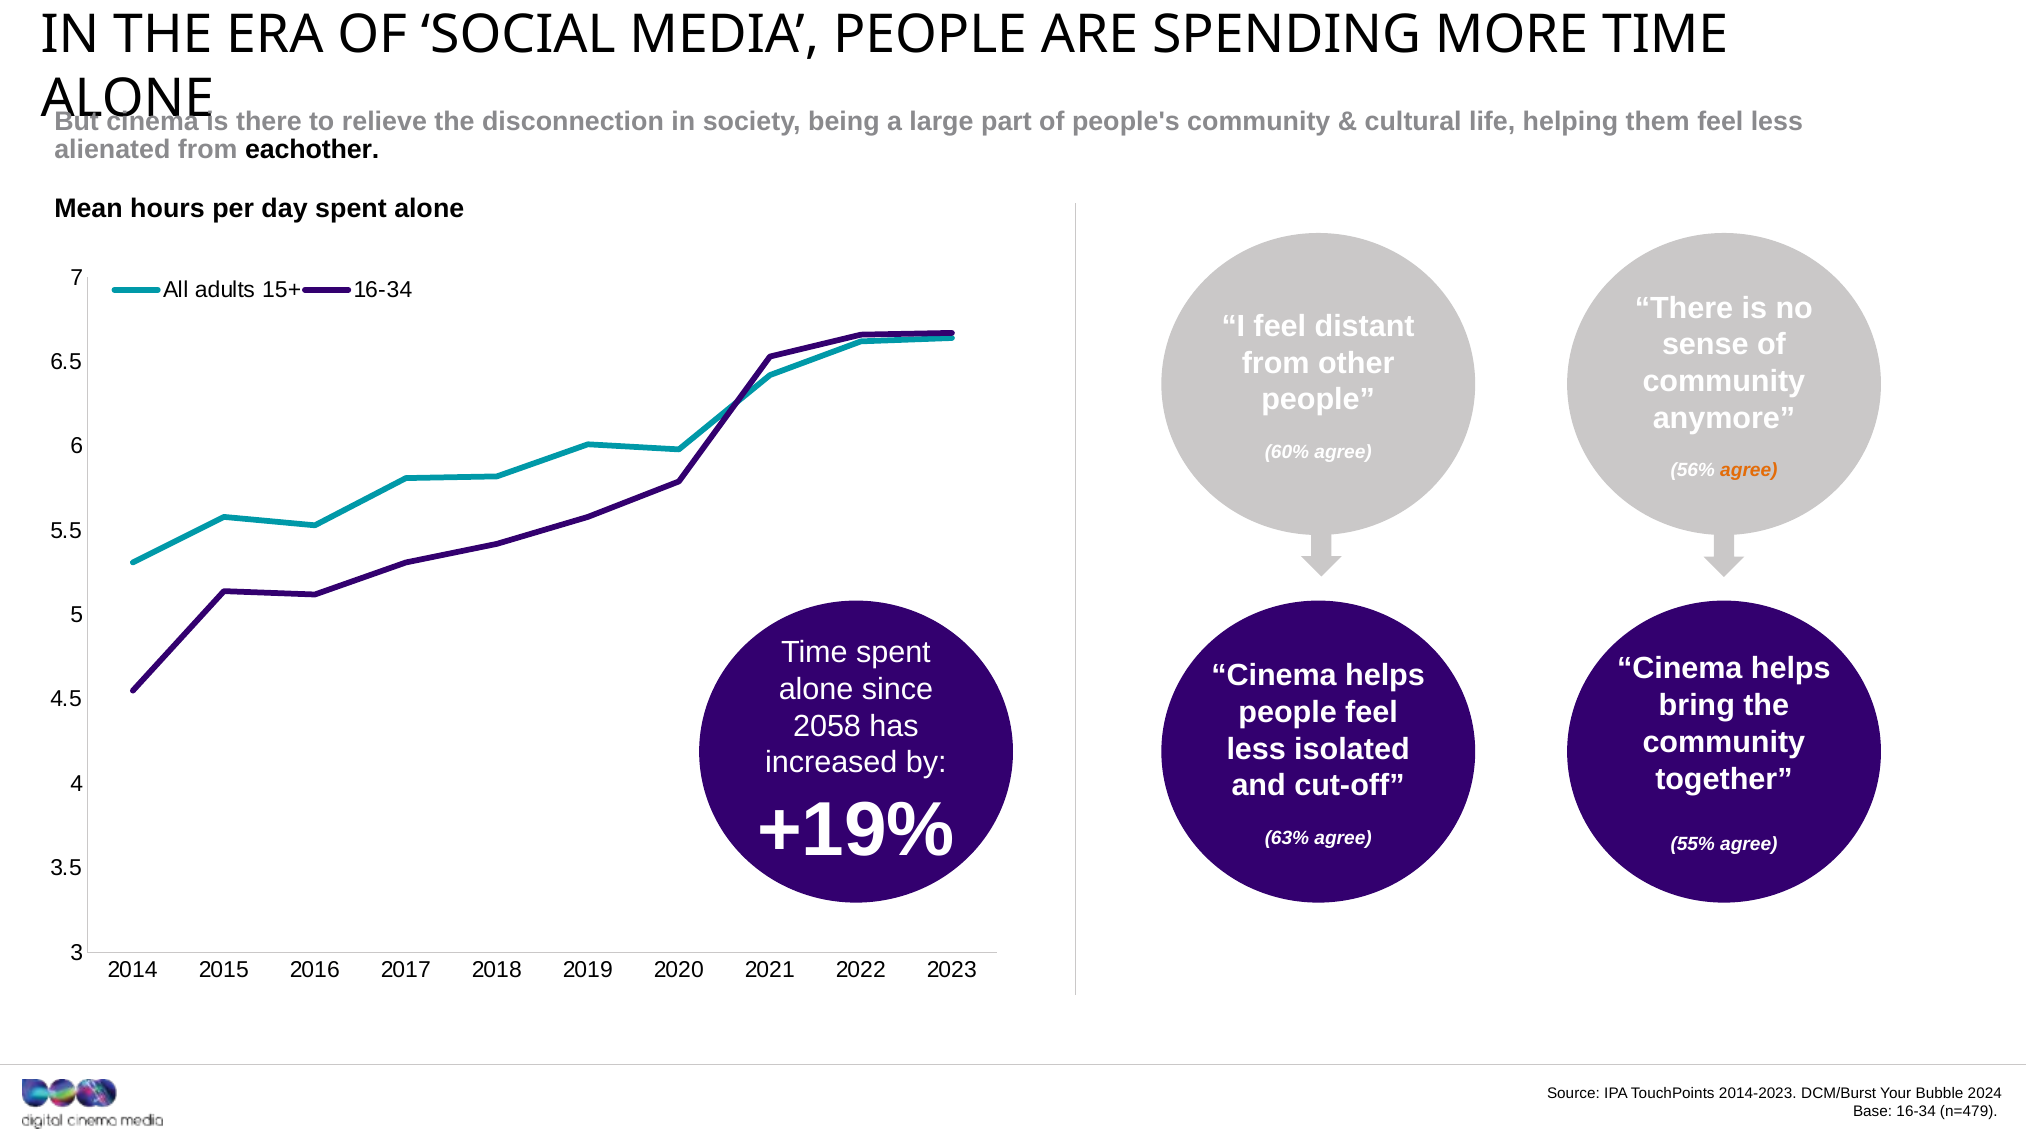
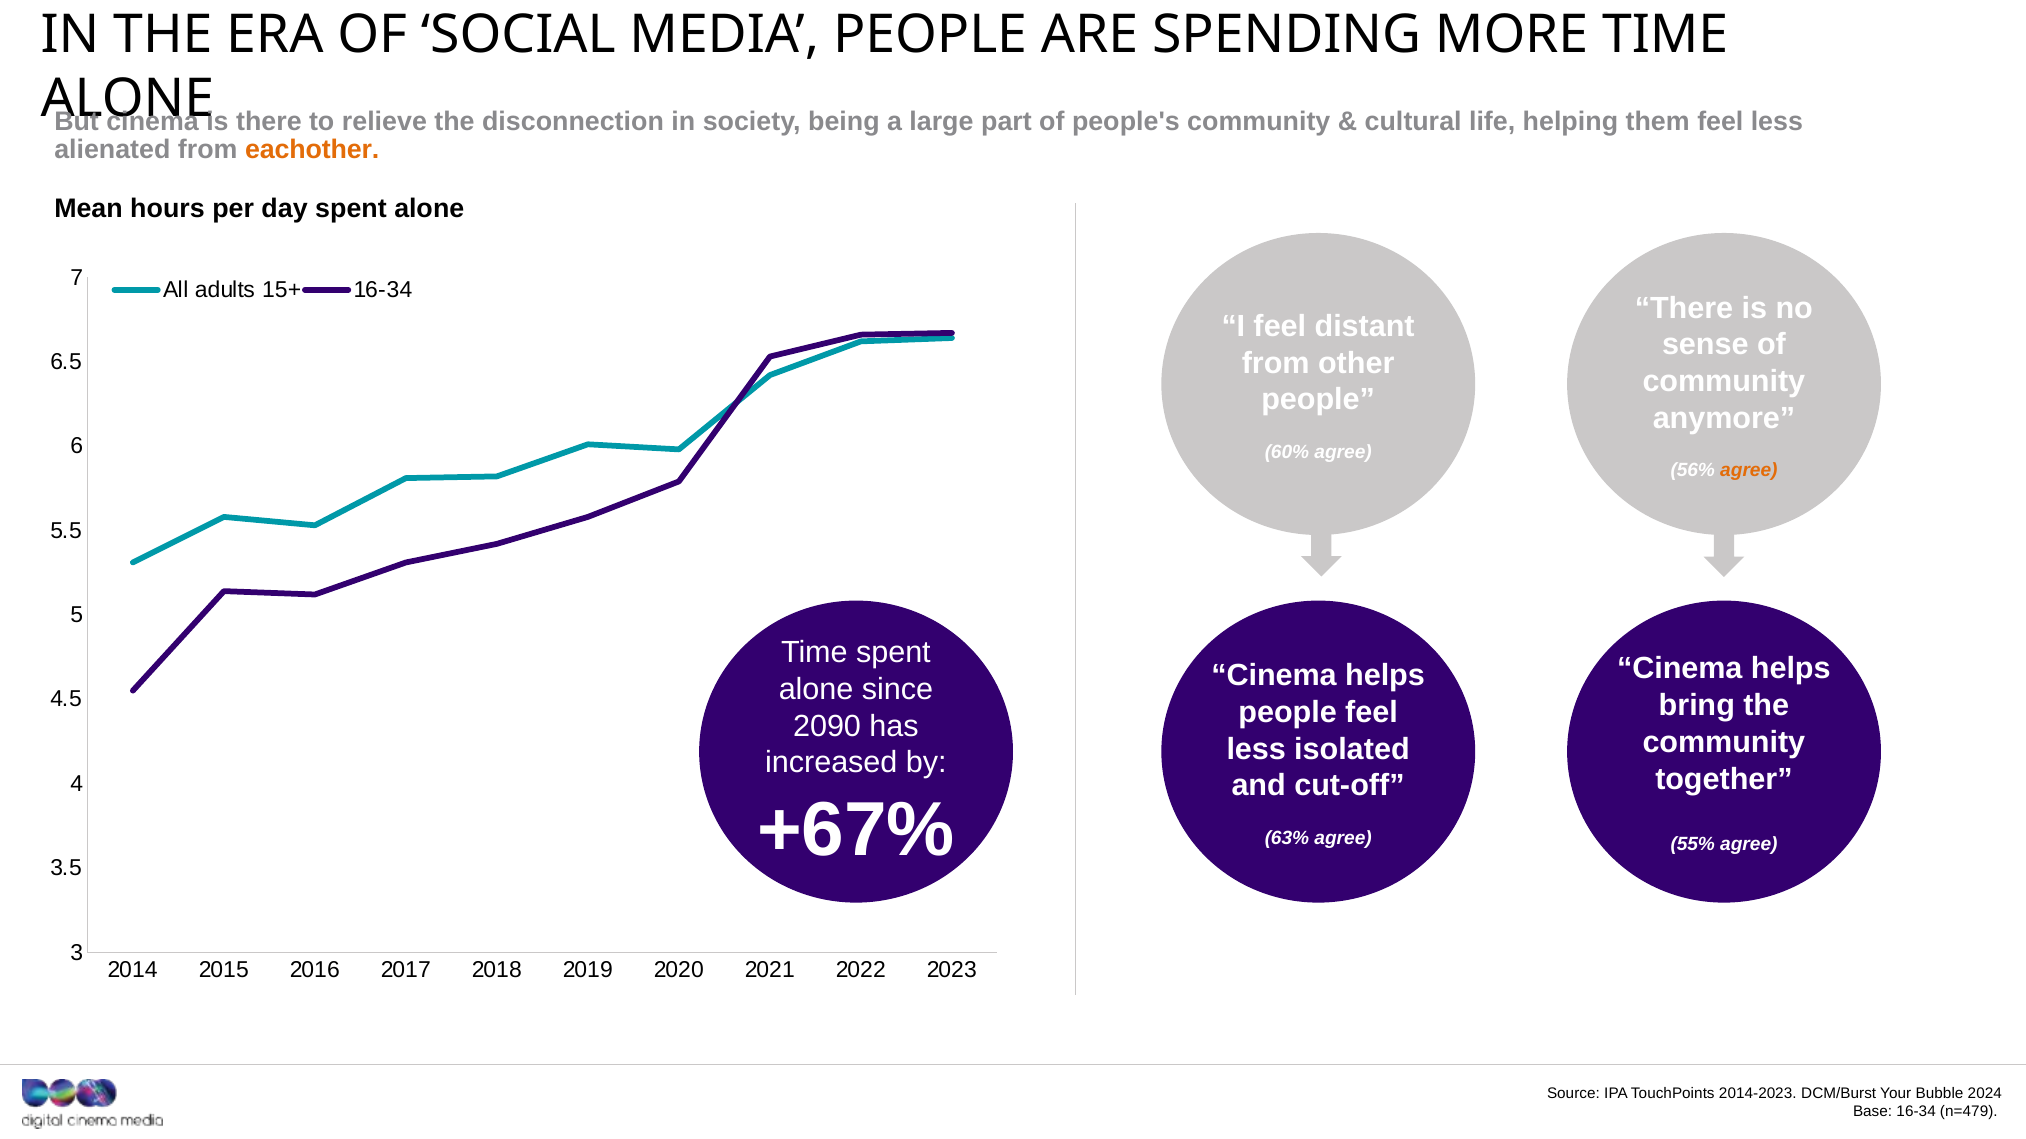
eachother colour: black -> orange (312, 150)
2058: 2058 -> 2090 (827, 727)
+19%: +19% -> +67% (856, 831)
